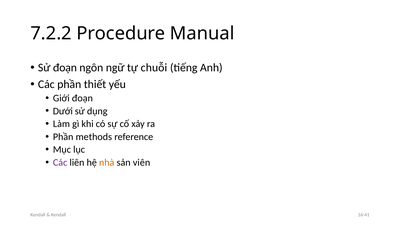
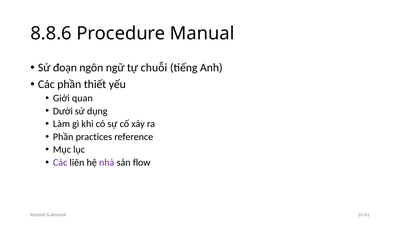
7.2.2: 7.2.2 -> 8.8.6 (51, 34)
Giới đoạn: đoạn -> quan (82, 98)
methods: methods -> practices (94, 137)
nhà colour: orange -> purple (107, 163)
viên: viên -> flow (142, 163)
